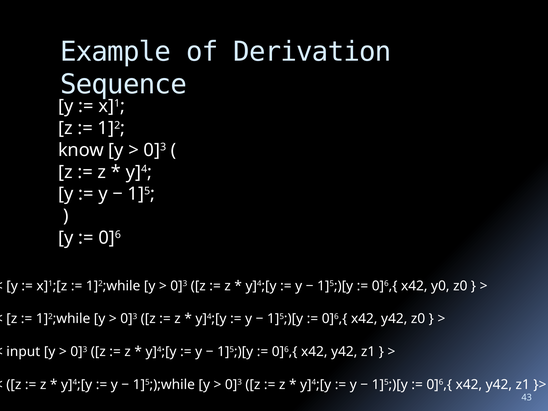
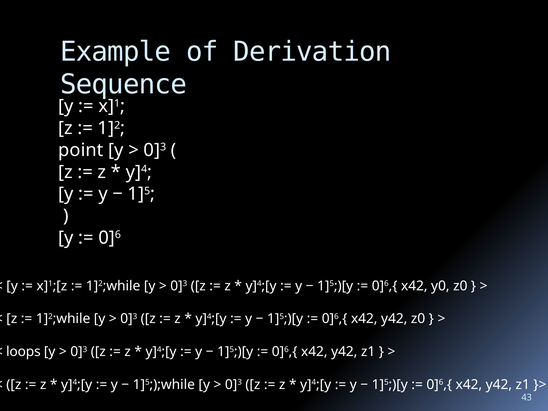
know: know -> point (81, 150)
input: input -> loops (23, 352)
